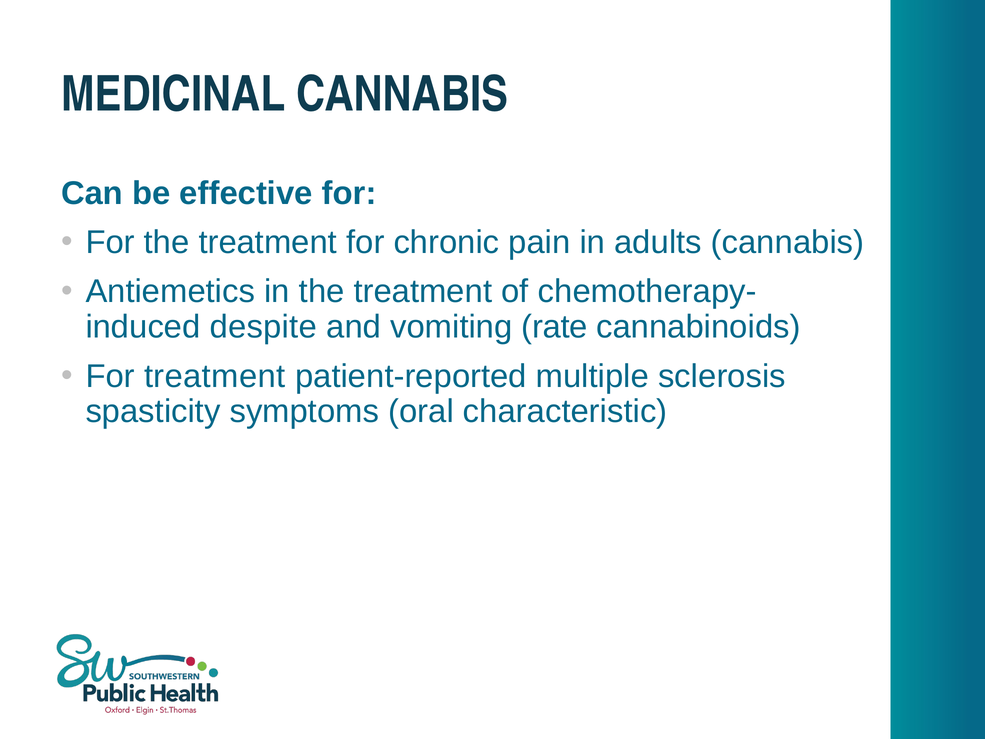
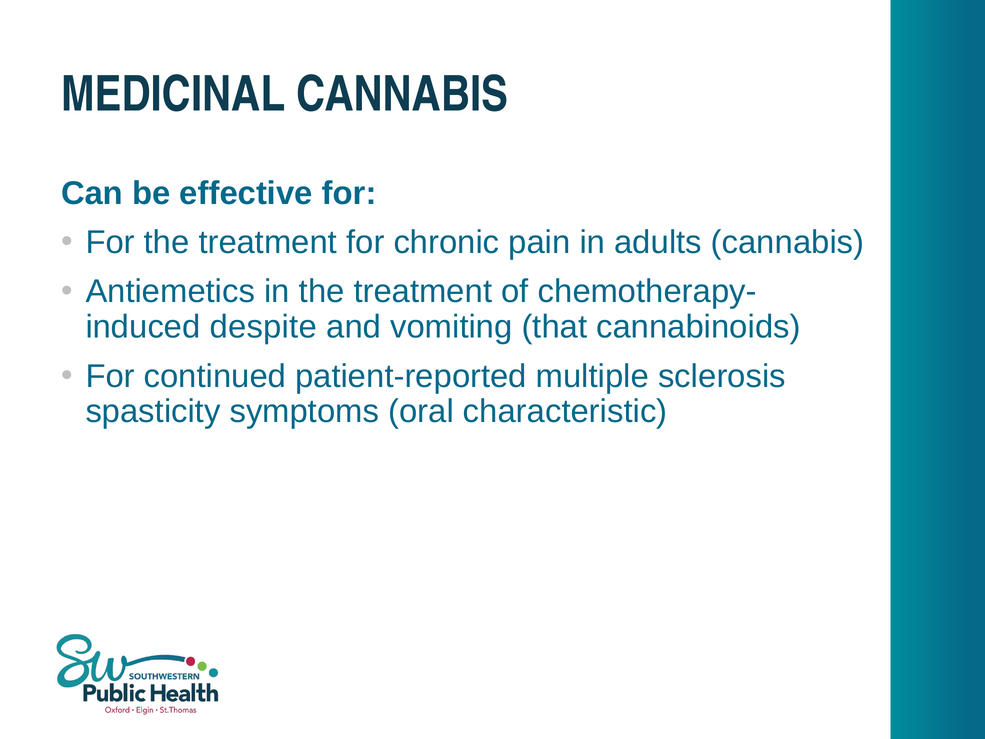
rate: rate -> that (554, 327)
For treatment: treatment -> continued (215, 376)
